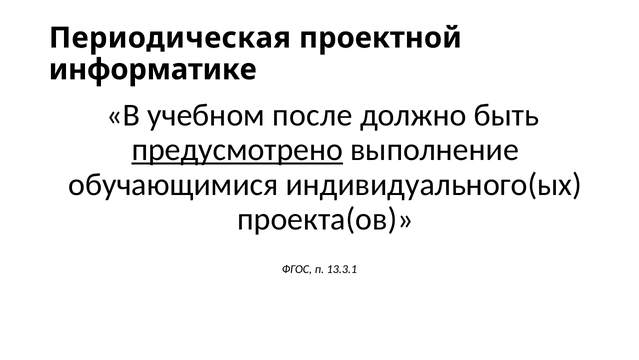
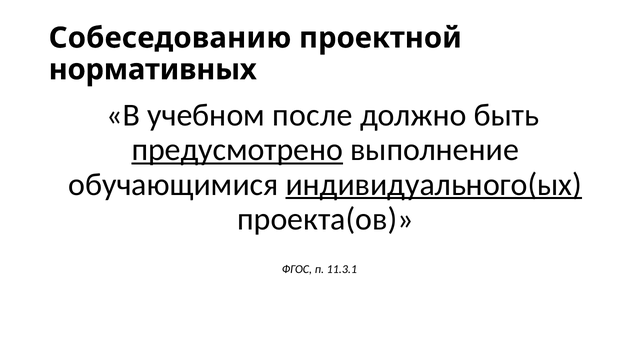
Периодическая: Периодическая -> Собеседованию (170, 38)
информатике: информатике -> нормативных (153, 69)
индивидуального(ых underline: none -> present (434, 184)
13.3.1: 13.3.1 -> 11.3.1 (342, 269)
